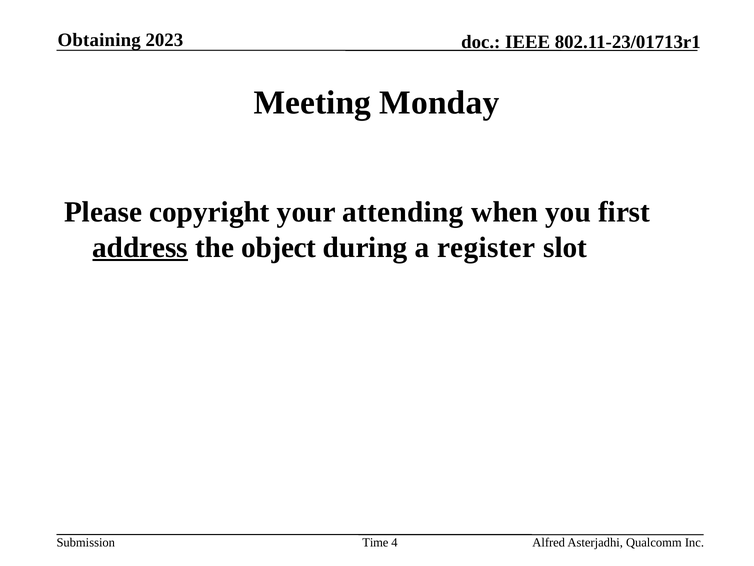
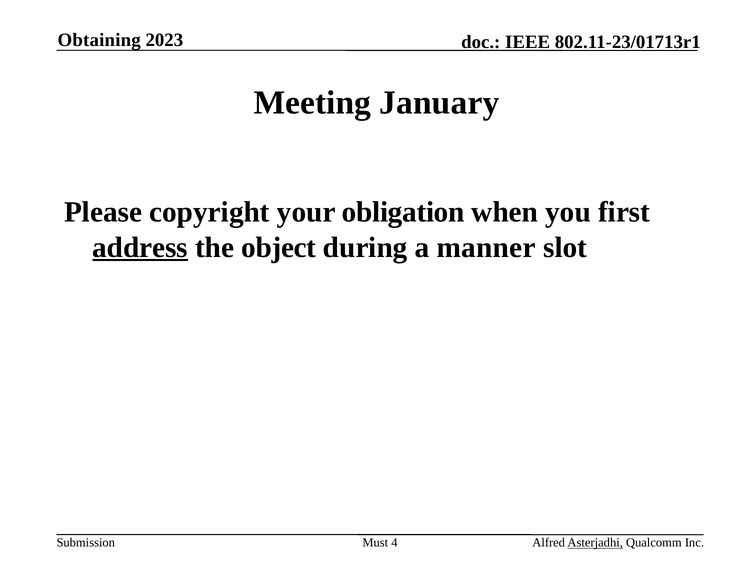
Monday: Monday -> January (439, 103)
attending: attending -> obligation (403, 212)
register: register -> manner (486, 247)
Time: Time -> Must (375, 542)
Asterjadhi underline: none -> present (595, 542)
